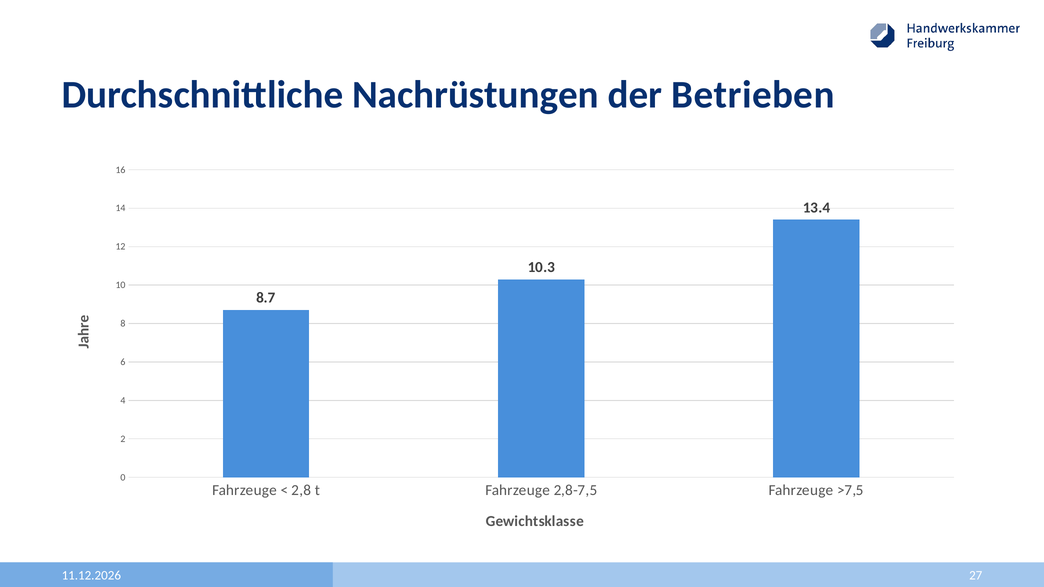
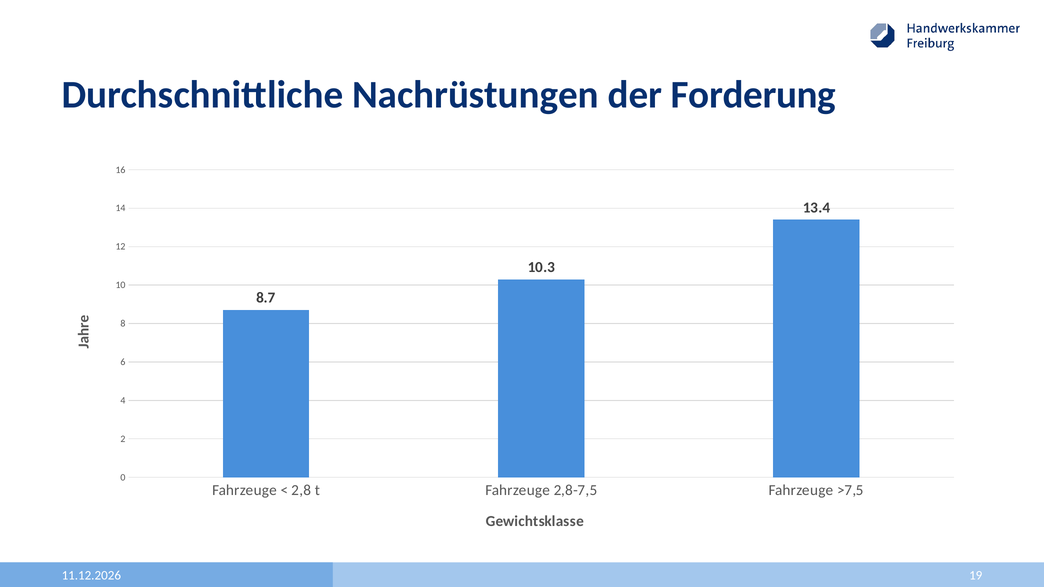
Betrieben: Betrieben -> Forderung (753, 95)
27: 27 -> 19 (976, 576)
